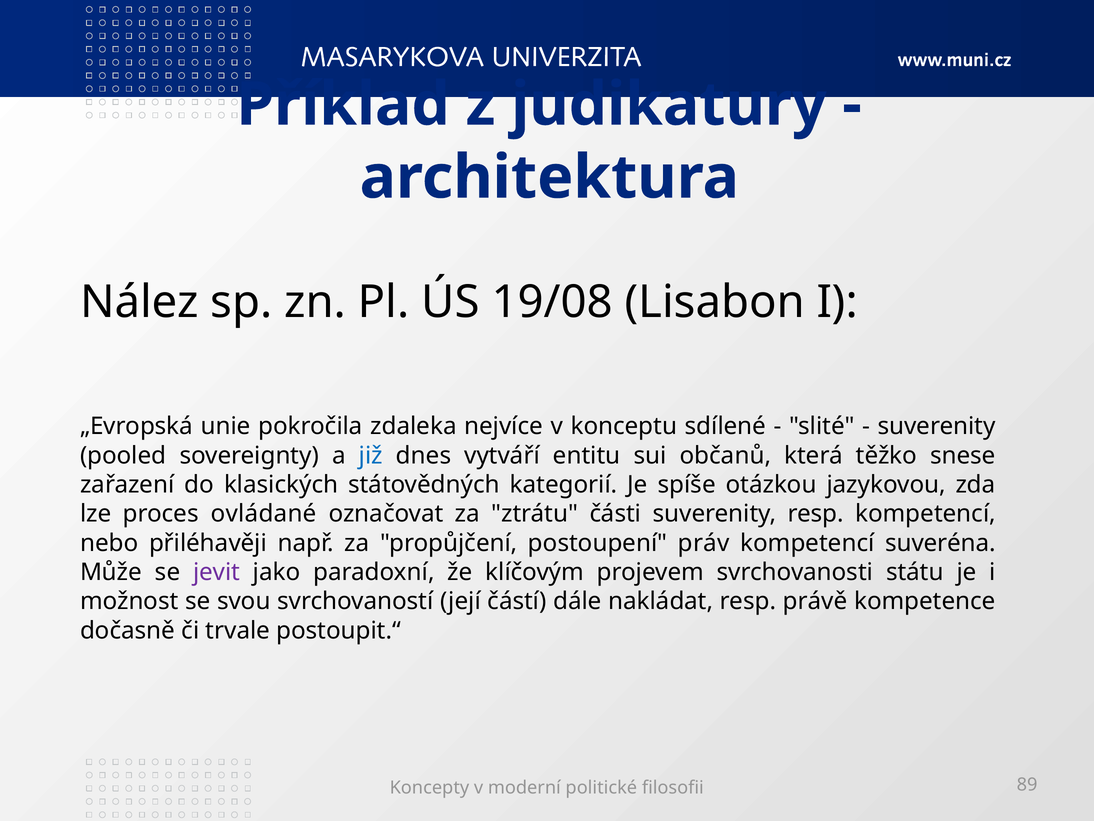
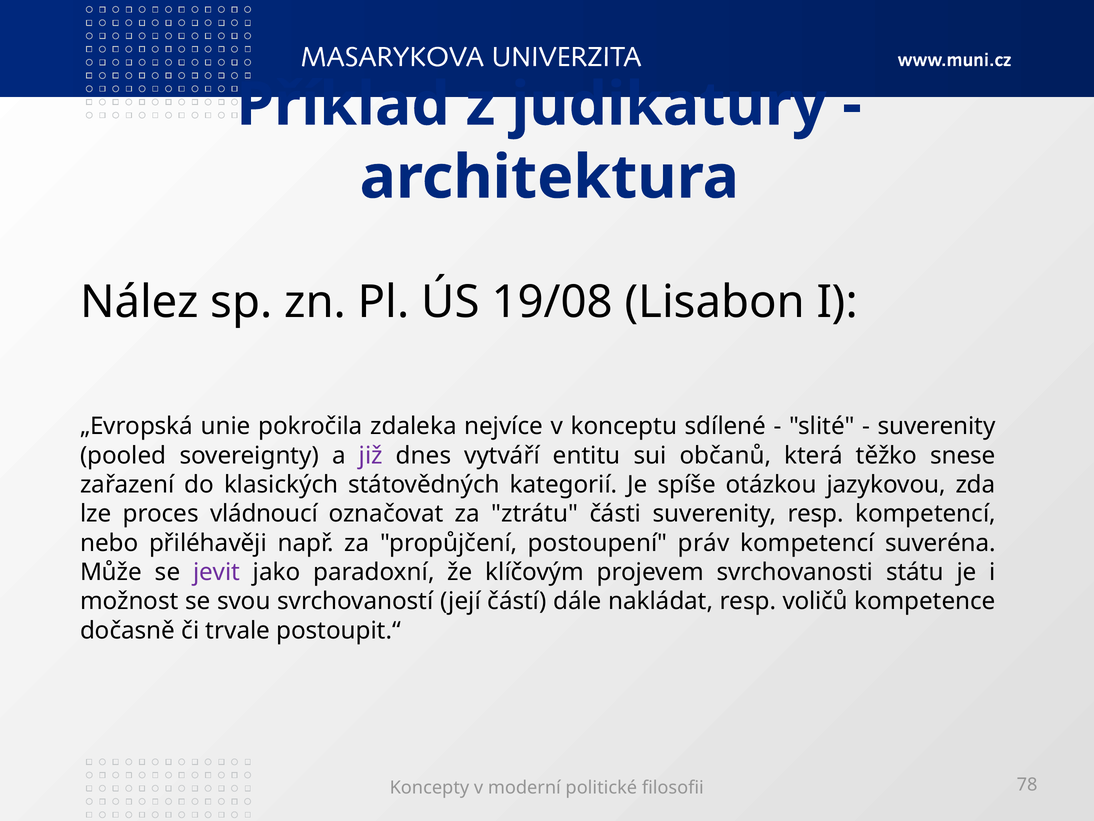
již colour: blue -> purple (371, 455)
ovládané: ovládané -> vládnoucí (264, 514)
právě: právě -> voličů (815, 601)
89: 89 -> 78 (1027, 784)
